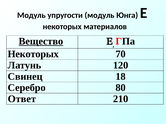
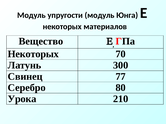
Вещество underline: present -> none (41, 41)
120: 120 -> 300 (121, 65)
18: 18 -> 77 (121, 77)
Ответ: Ответ -> Урока (22, 99)
